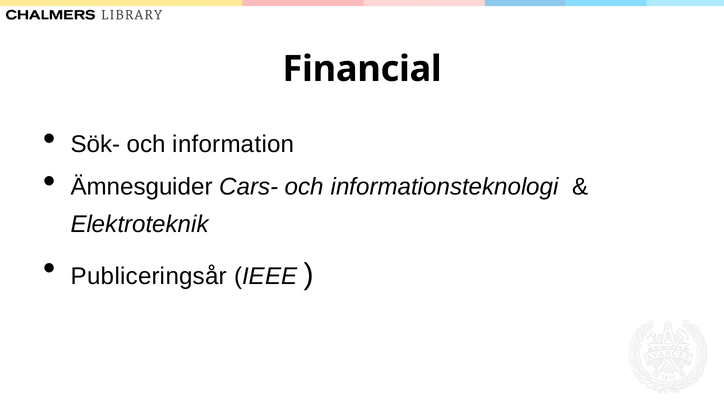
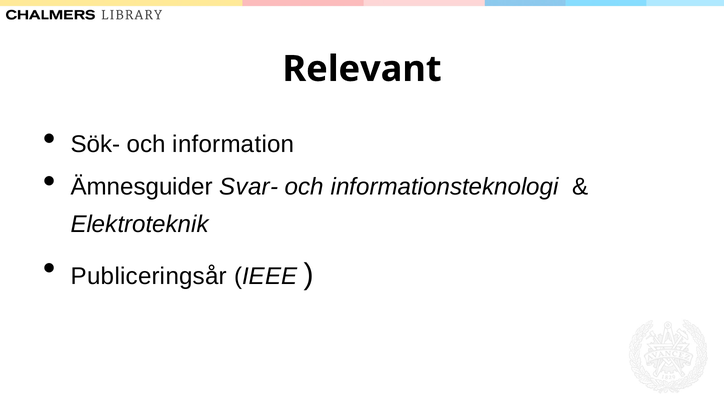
Financial: Financial -> Relevant (362, 69)
Cars-: Cars- -> Svar- (249, 187)
